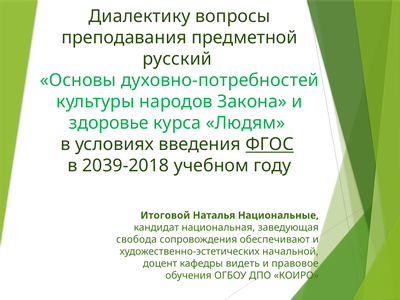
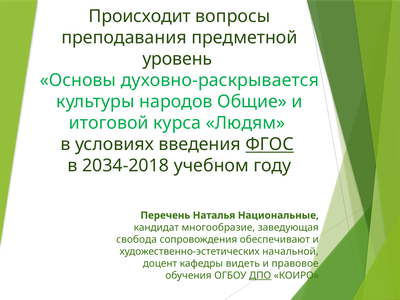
Диалектику: Диалектику -> Происходит (140, 16)
русский: русский -> уровень (177, 59)
духовно-потребностей: духовно-потребностей -> духовно-раскрывается (220, 80)
Закона: Закона -> Общие (252, 102)
здоровье: здоровье -> итоговой (109, 123)
2039-2018: 2039-2018 -> 2034-2018 (126, 166)
Итоговой: Итоговой -> Перечень (165, 215)
национальная: национальная -> многообразие (218, 227)
ДПО underline: none -> present (260, 275)
